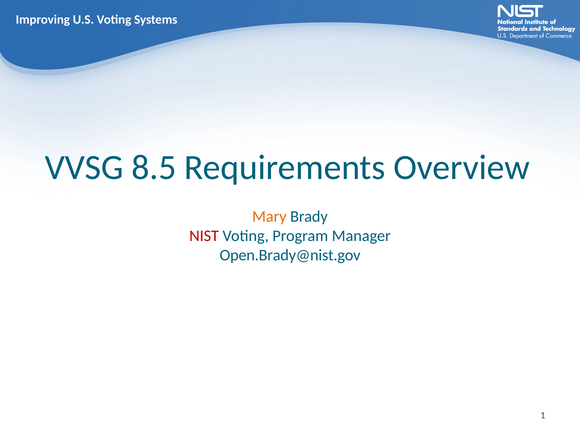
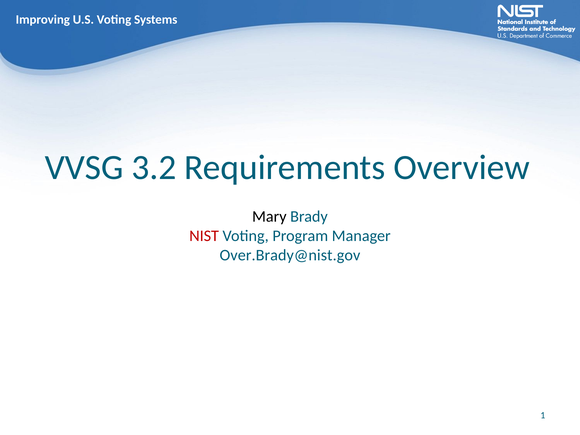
8.5: 8.5 -> 3.2 (154, 167)
Mary colour: orange -> black (269, 217)
Open.Brady@nist.gov: Open.Brady@nist.gov -> Over.Brady@nist.gov (290, 255)
